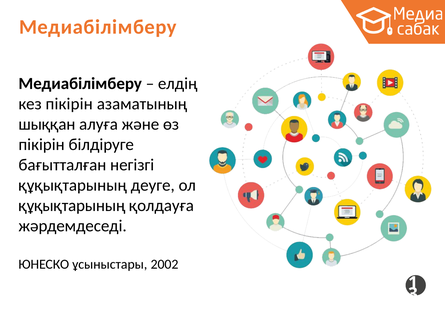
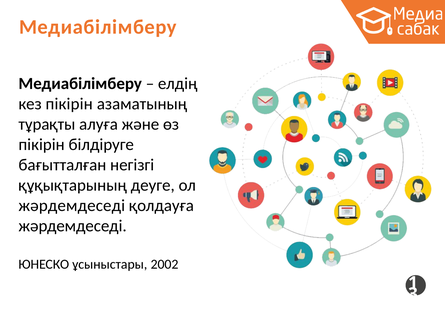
шыққан: шыққан -> тұрақты (47, 124)
құқықтарының: құқықтарының -> жәрдемдеседі (72, 205)
